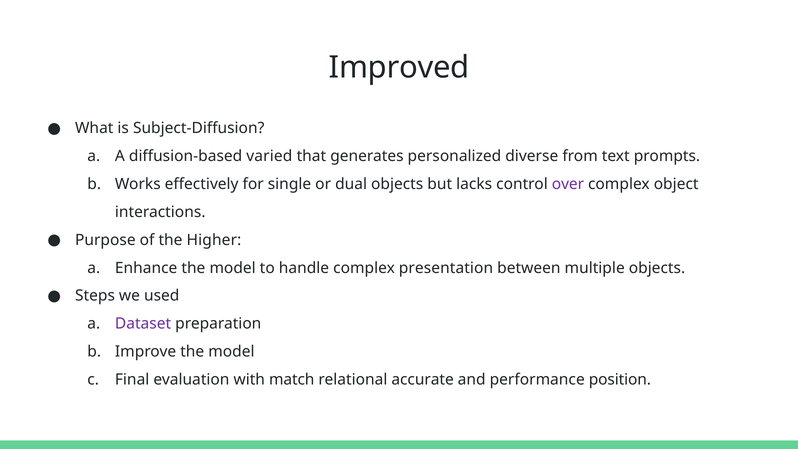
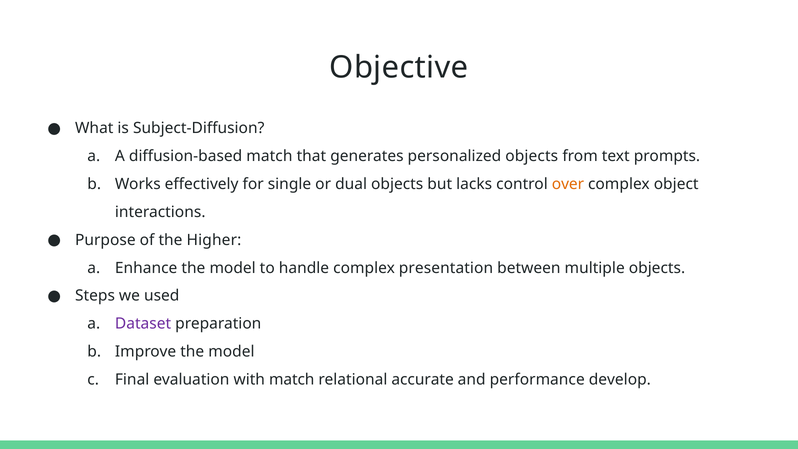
Improved: Improved -> Objective (399, 68)
diffusion-based varied: varied -> match (269, 156)
personalized diverse: diverse -> objects (532, 156)
over colour: purple -> orange (568, 184)
position: position -> develop (620, 380)
